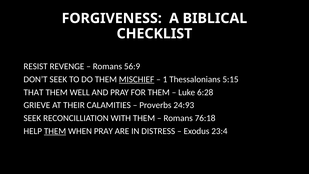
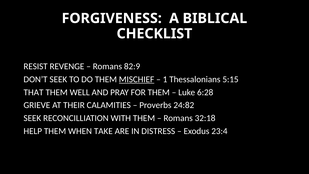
56:9: 56:9 -> 82:9 (132, 66)
24:93: 24:93 -> 24:82 (184, 105)
76:18: 76:18 -> 32:18 (205, 118)
THEM underline: present -> none (55, 131)
WHEN PRAY: PRAY -> TAKE (103, 131)
